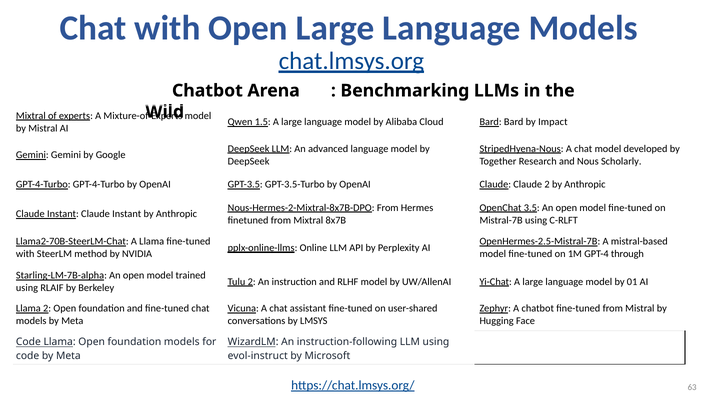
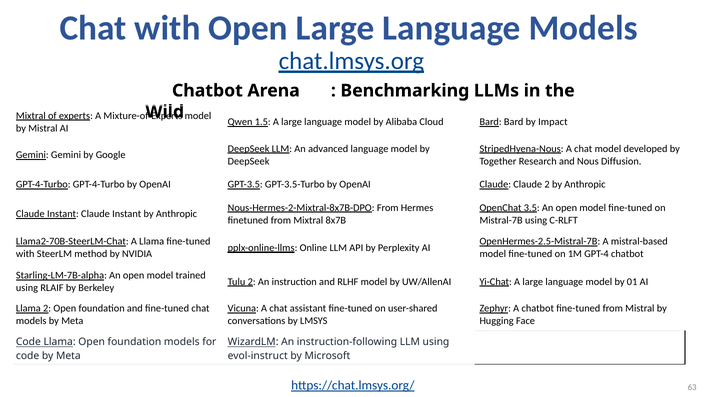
Scholarly: Scholarly -> Diffusion (621, 161)
GPT-4 through: through -> chatbot (627, 254)
